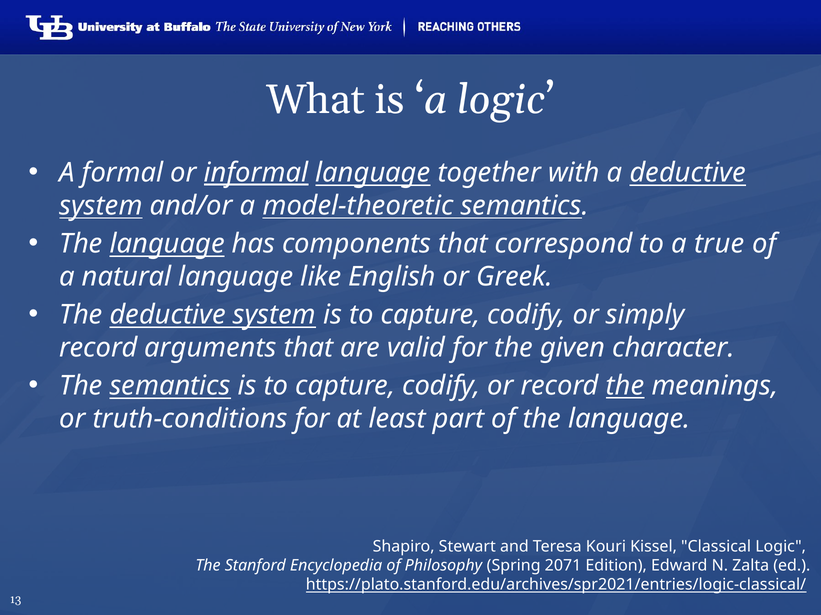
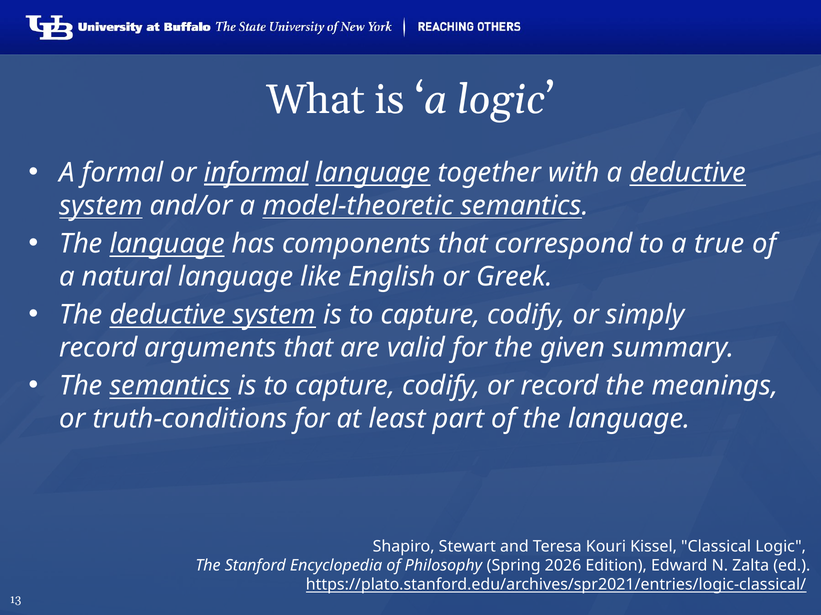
character: character -> summary (673, 348)
the underline: present -> none (625, 386)
2071: 2071 -> 2026 (563, 566)
